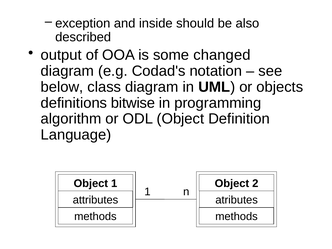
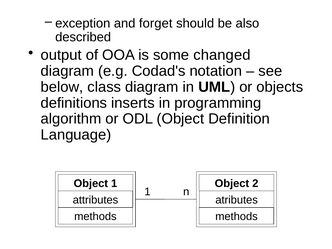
inside: inside -> forget (156, 23)
bitwise: bitwise -> inserts (133, 103)
